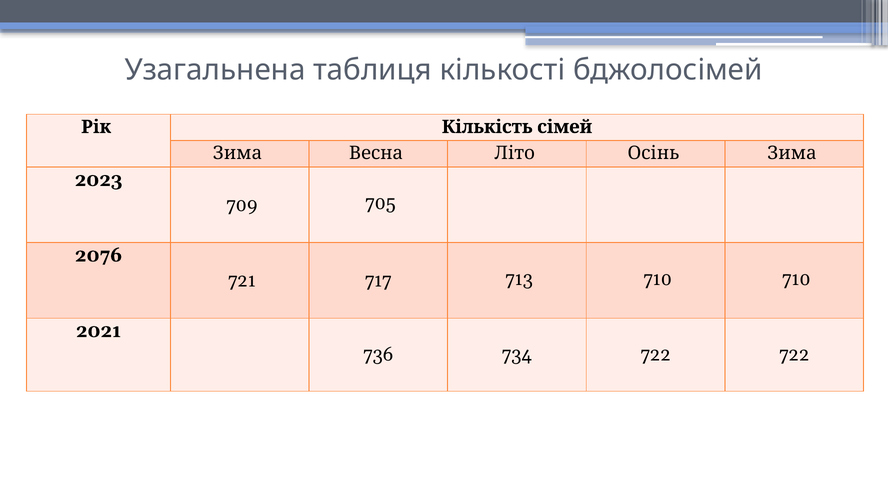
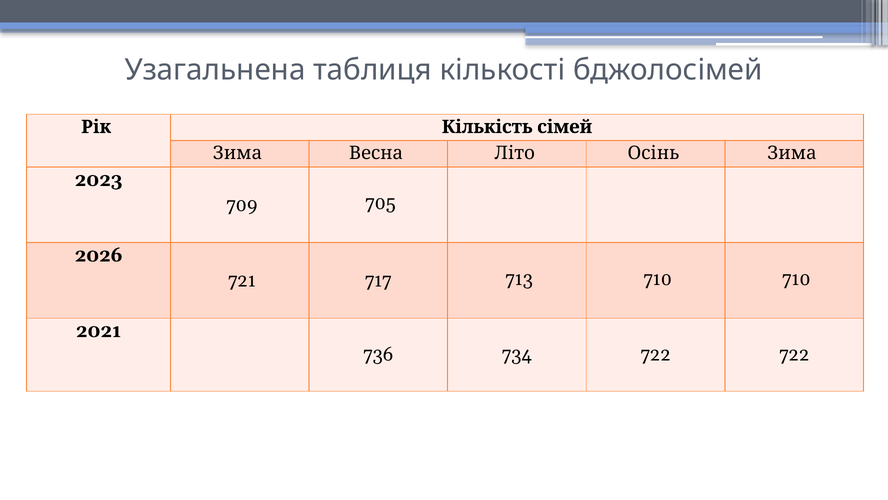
2076: 2076 -> 2026 (99, 255)
